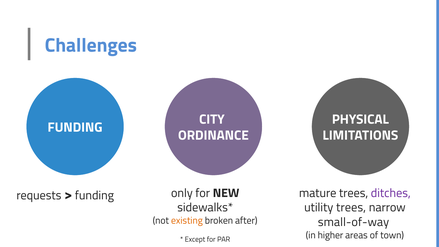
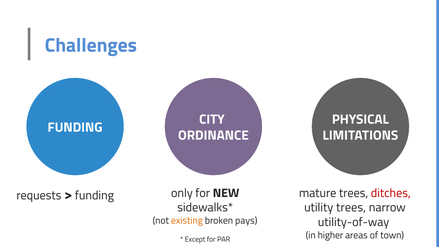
ditches colour: purple -> red (391, 193)
after: after -> pays (246, 221)
small-of-way: small-of-way -> utility-of-way (354, 222)
